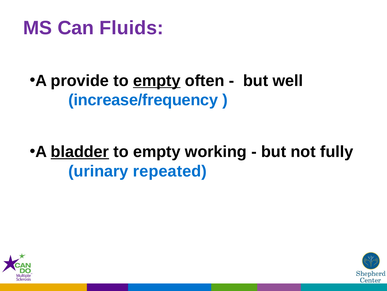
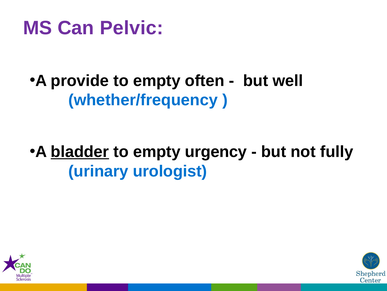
Fluids: Fluids -> Pelvic (132, 28)
empty underline: present -> none (157, 80)
increase/frequency: increase/frequency -> whether/frequency (143, 100)
working: working -> urgency (216, 151)
repeated: repeated -> urologist (170, 171)
